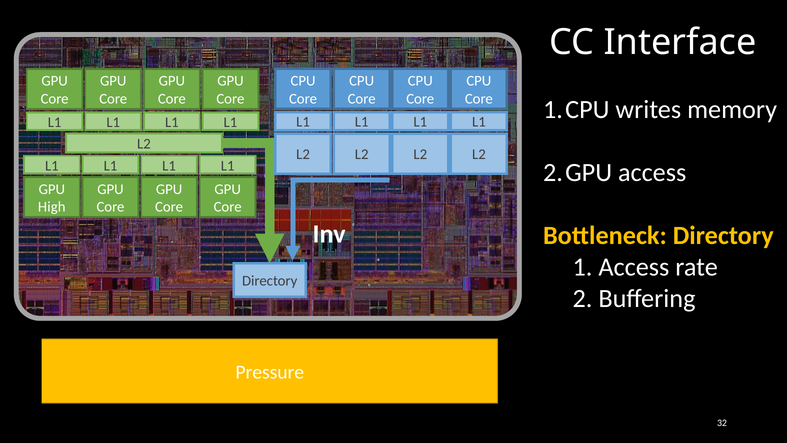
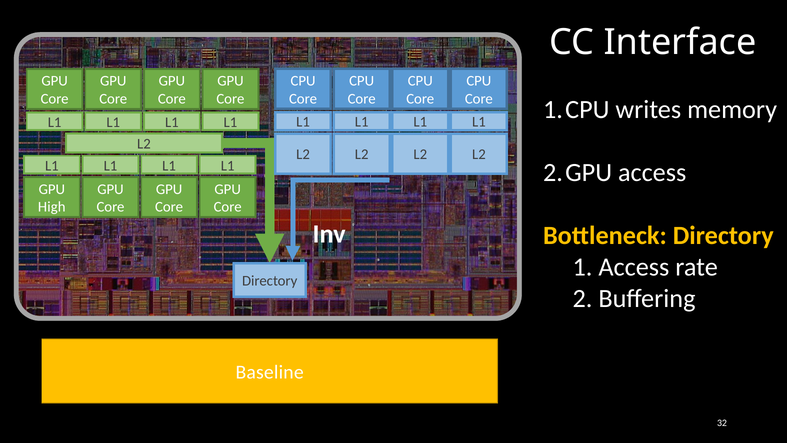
Pressure: Pressure -> Baseline (270, 372)
